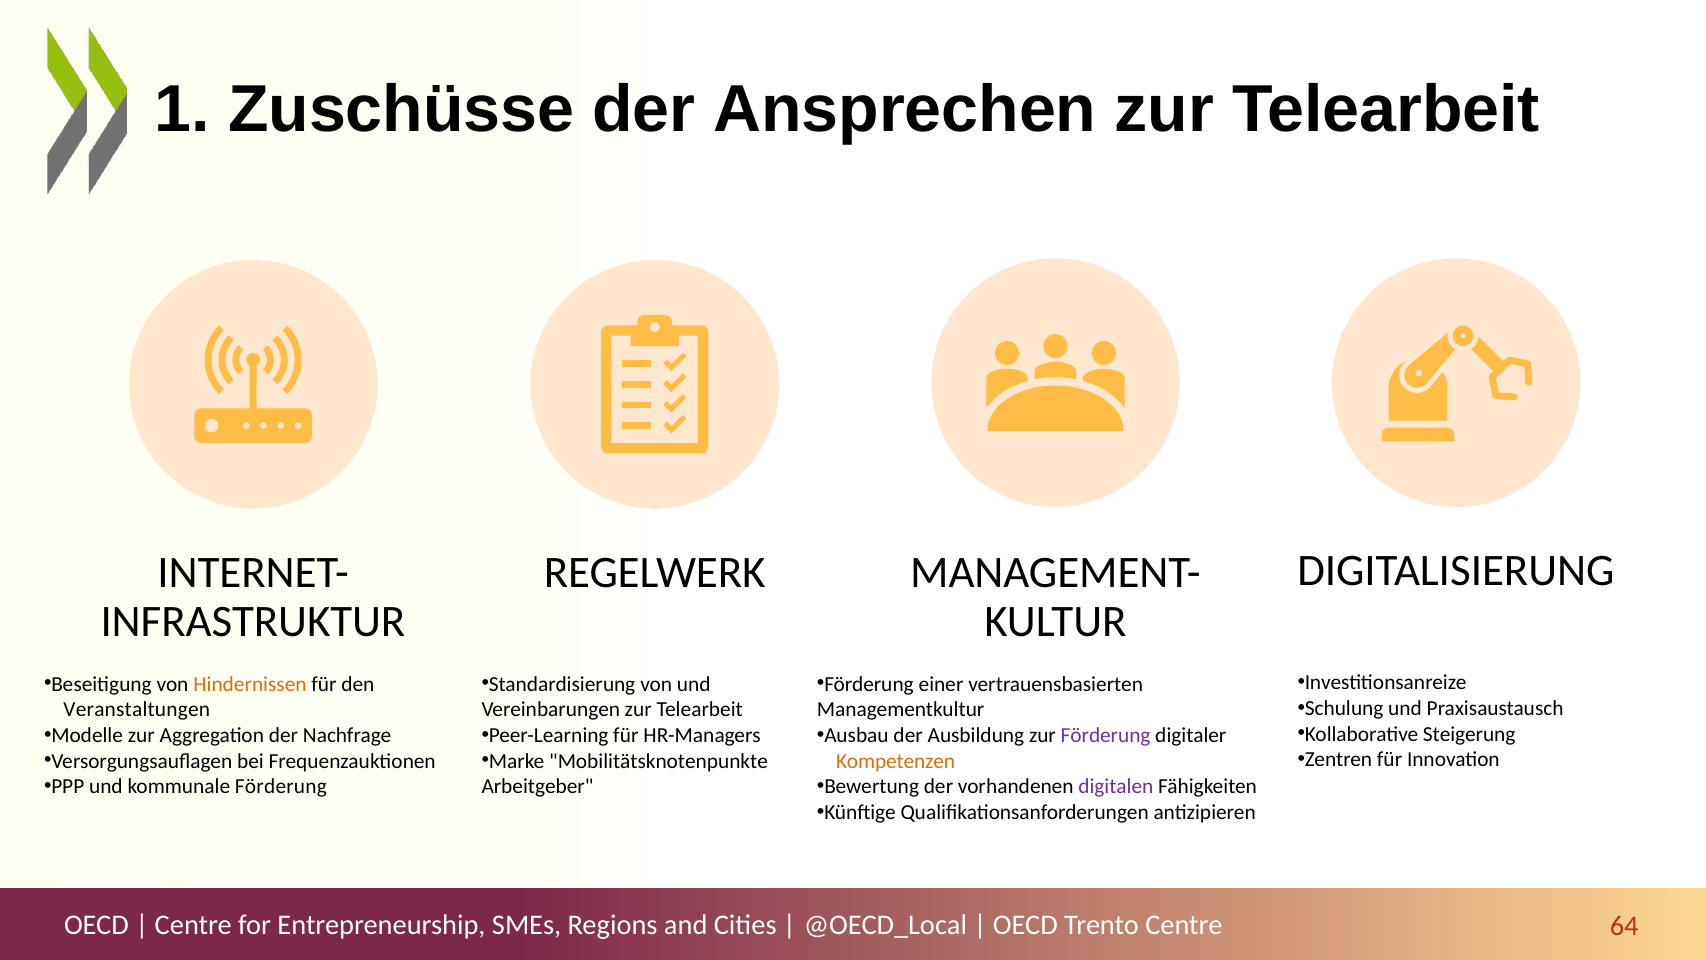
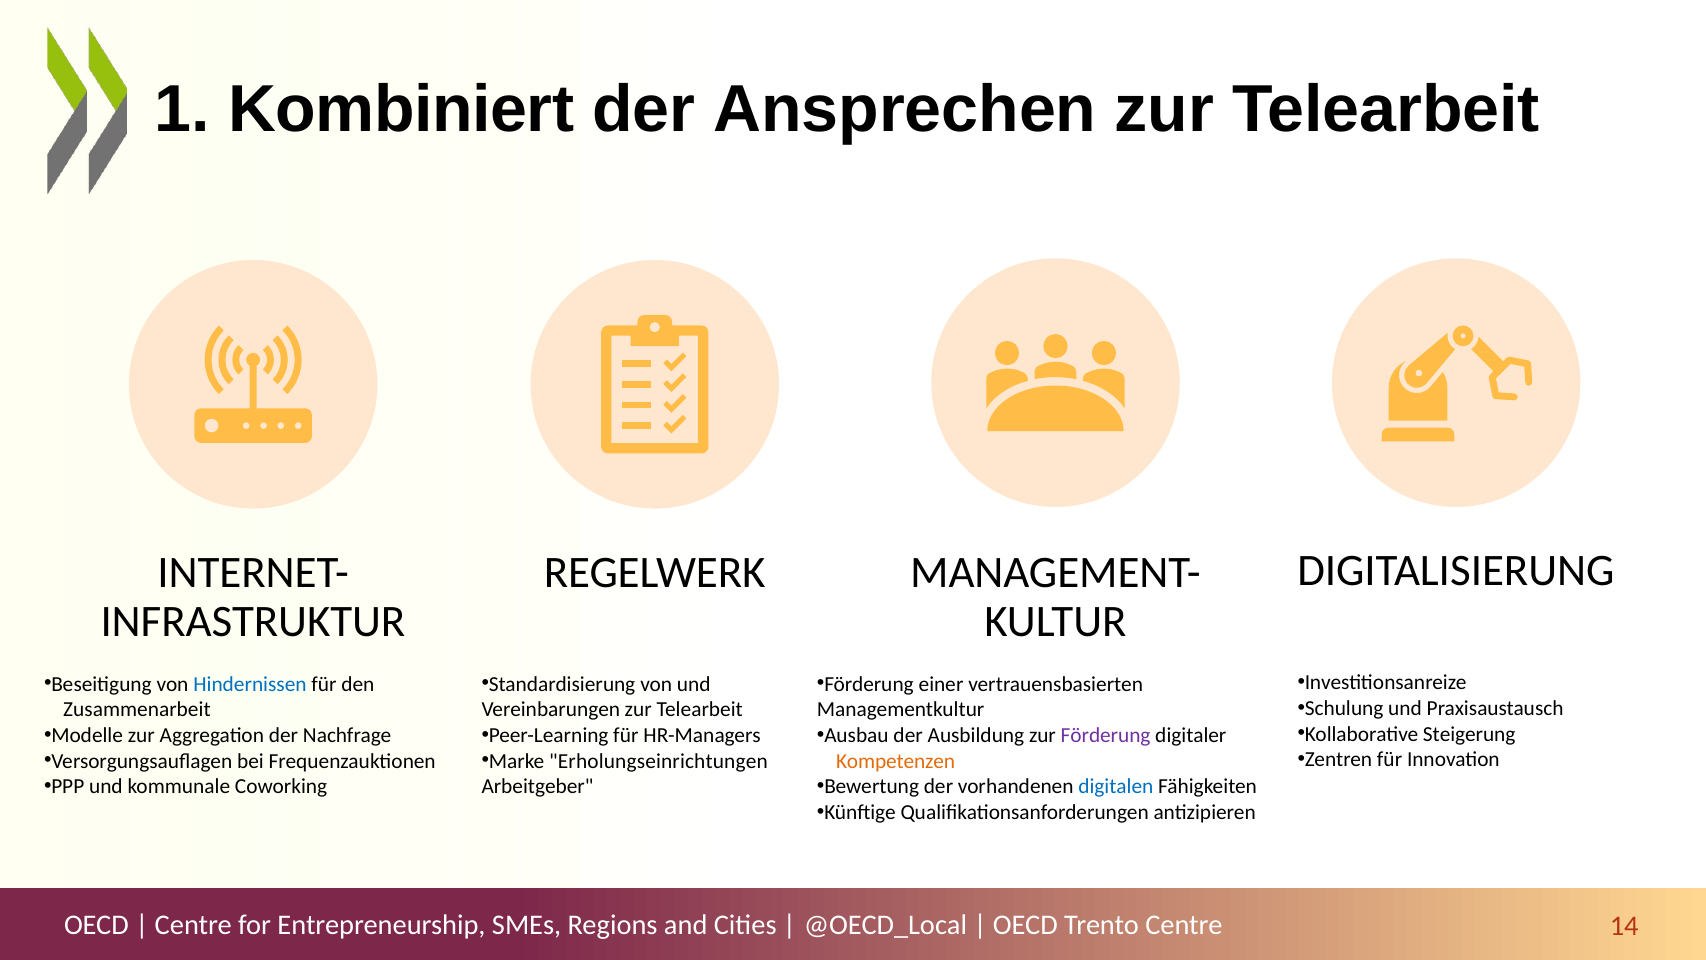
Zuschüsse: Zuschüsse -> Kombiniert (401, 110)
Hindernissen colour: orange -> blue (250, 684)
Veranstaltungen: Veranstaltungen -> Zusammenarbeit (137, 709)
Mobilitätsknotenpunkte: Mobilitätsknotenpunkte -> Erholungseinrichtungen (658, 761)
kommunale Förderung: Förderung -> Coworking (281, 786)
digitalen colour: purple -> blue (1116, 786)
64: 64 -> 14 (1624, 925)
